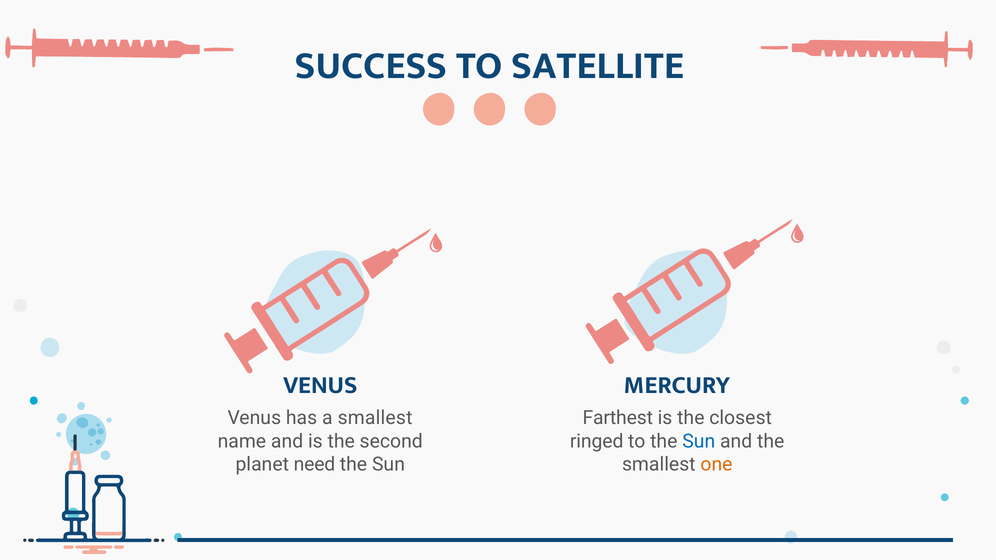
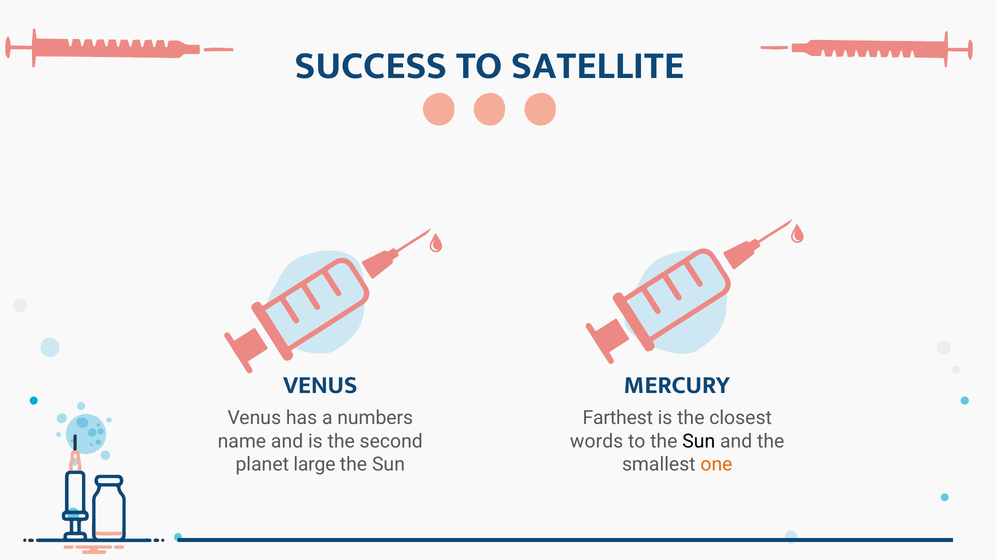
a smallest: smallest -> numbers (375, 418)
ringed: ringed -> words (597, 441)
Sun colour: blue -> black (699, 441)
need: need -> large (314, 465)
